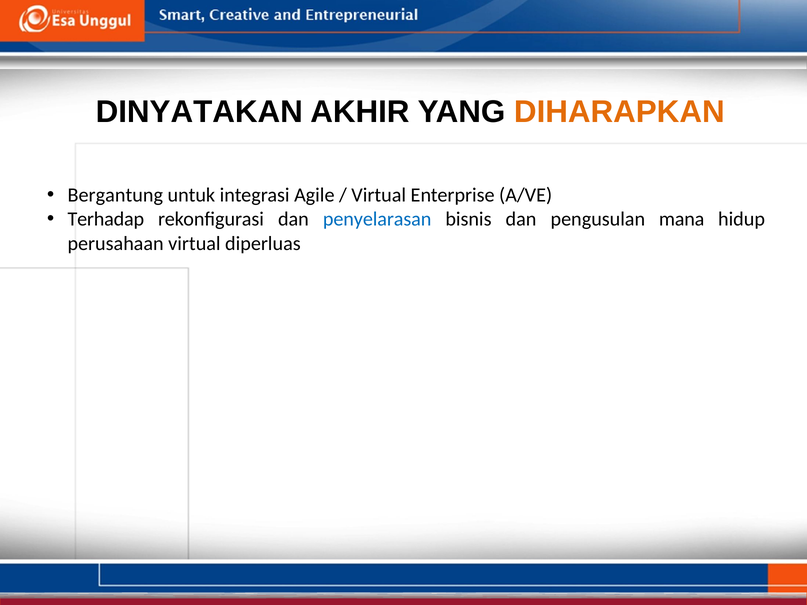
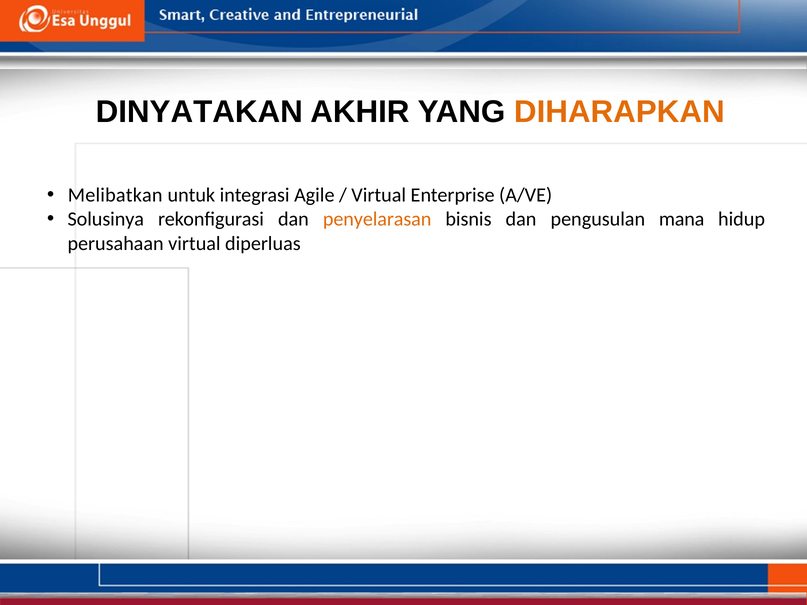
Bergantung: Bergantung -> Melibatkan (115, 195)
Terhadap: Terhadap -> Solusinya (106, 219)
penyelarasan colour: blue -> orange (377, 219)
